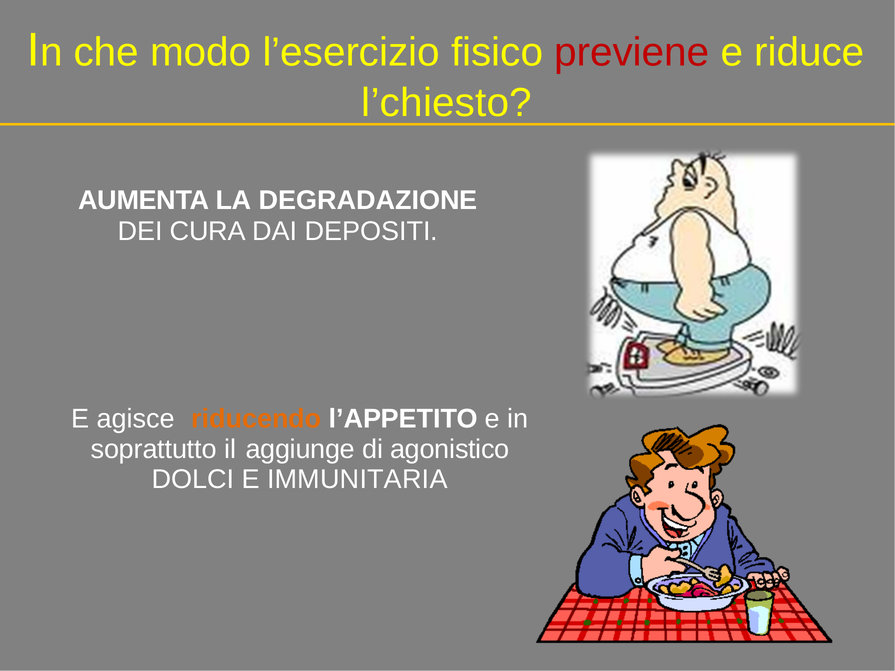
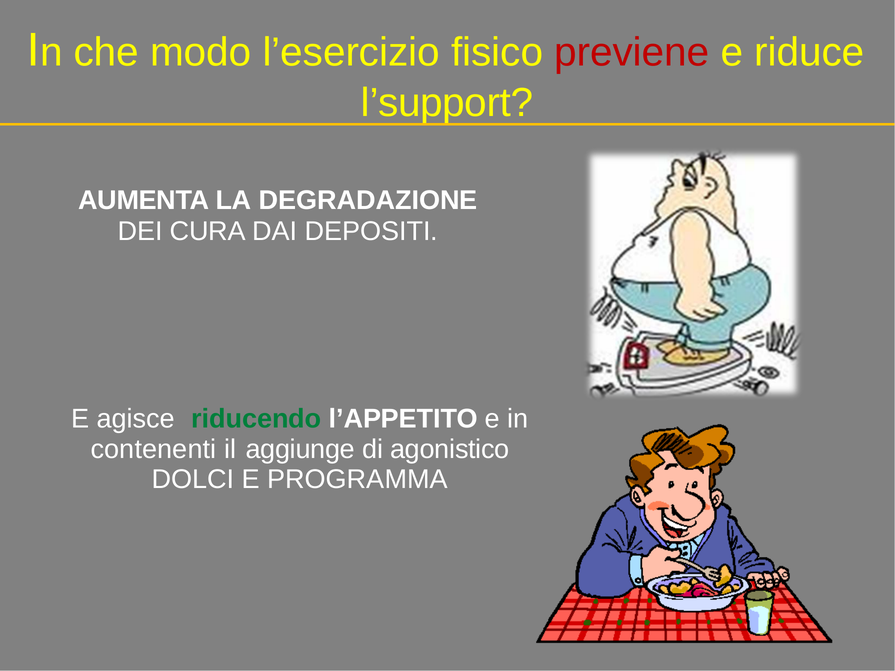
l’chiesto: l’chiesto -> l’support (447, 103)
riducendo colour: orange -> green (256, 419)
soprattutto: soprattutto -> contenenti (154, 449)
IMMUNITARIA: IMMUNITARIA -> PROGRAMMA (357, 479)
